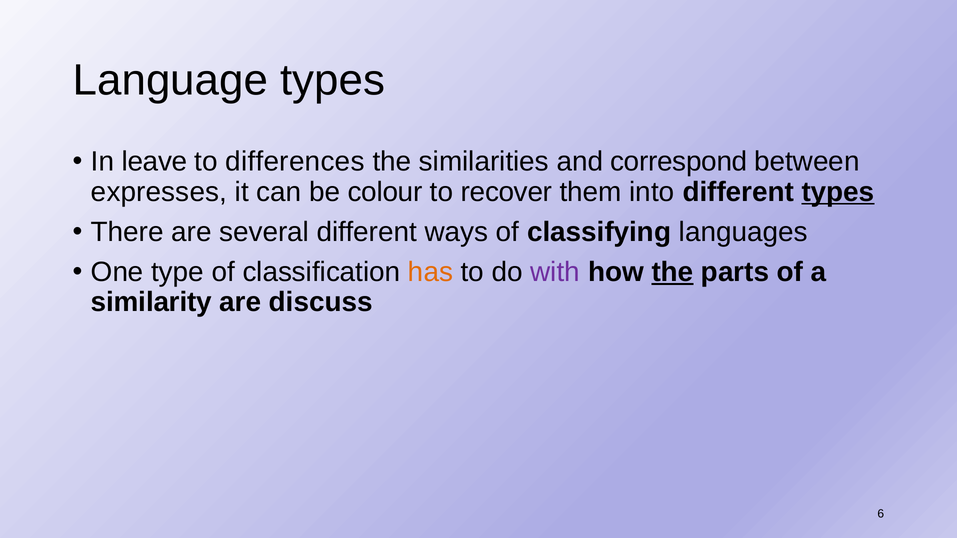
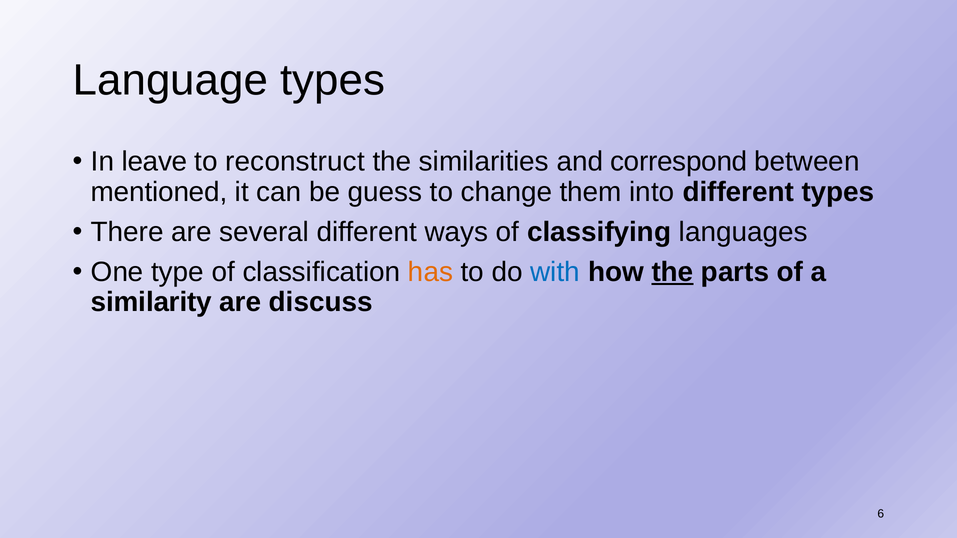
differences: differences -> reconstruct (295, 162)
expresses: expresses -> mentioned (159, 192)
colour: colour -> guess (385, 192)
recover: recover -> change (506, 192)
types underline: present -> none (838, 192)
with colour: purple -> blue (555, 272)
